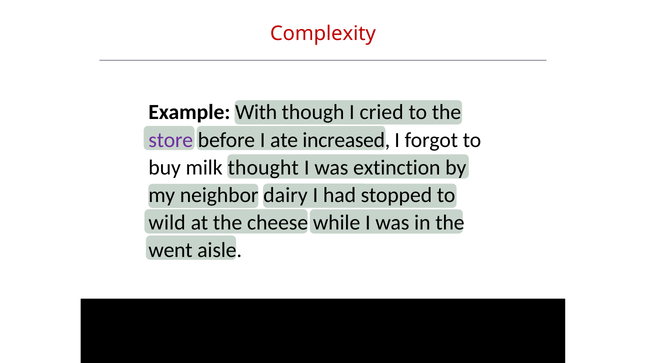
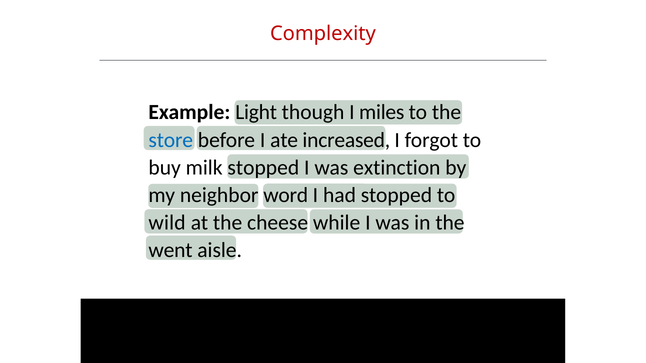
With: With -> Light (256, 112)
cried: cried -> miles (382, 112)
store colour: purple -> blue (171, 140)
milk thought: thought -> stopped (263, 168)
dairy: dairy -> word (286, 195)
